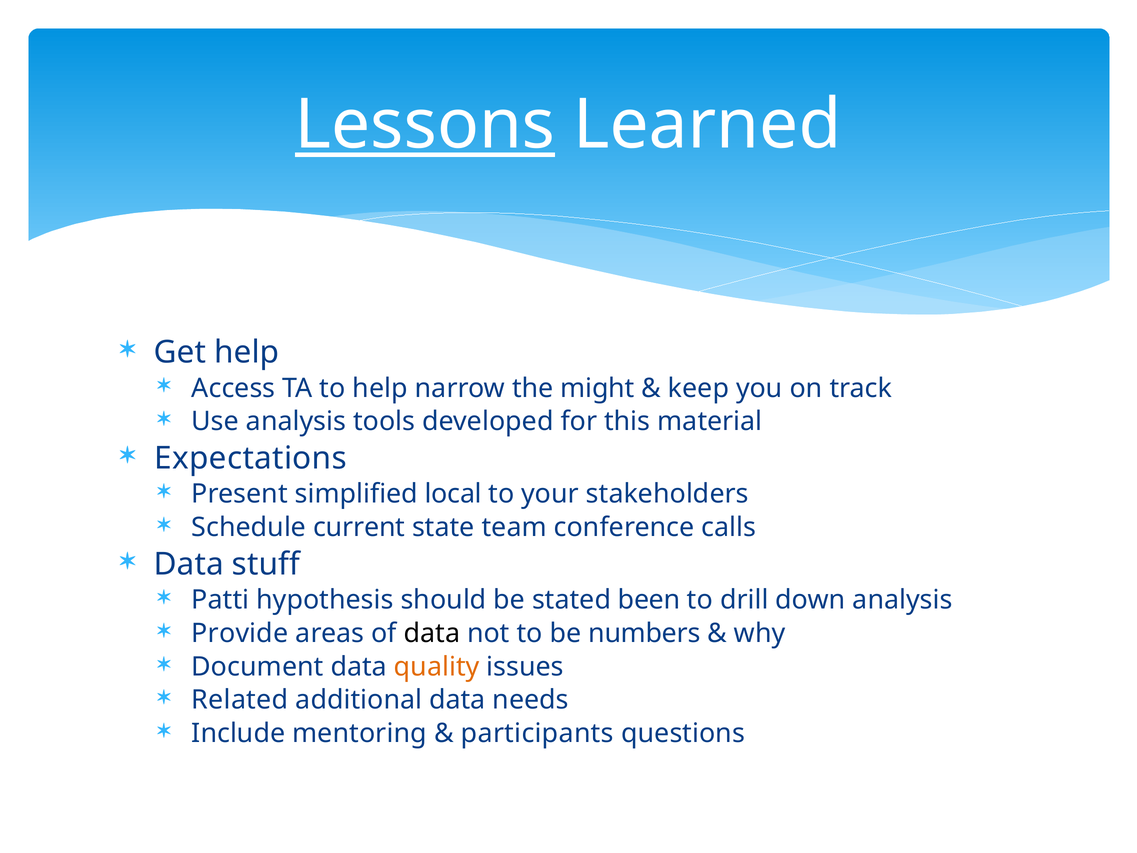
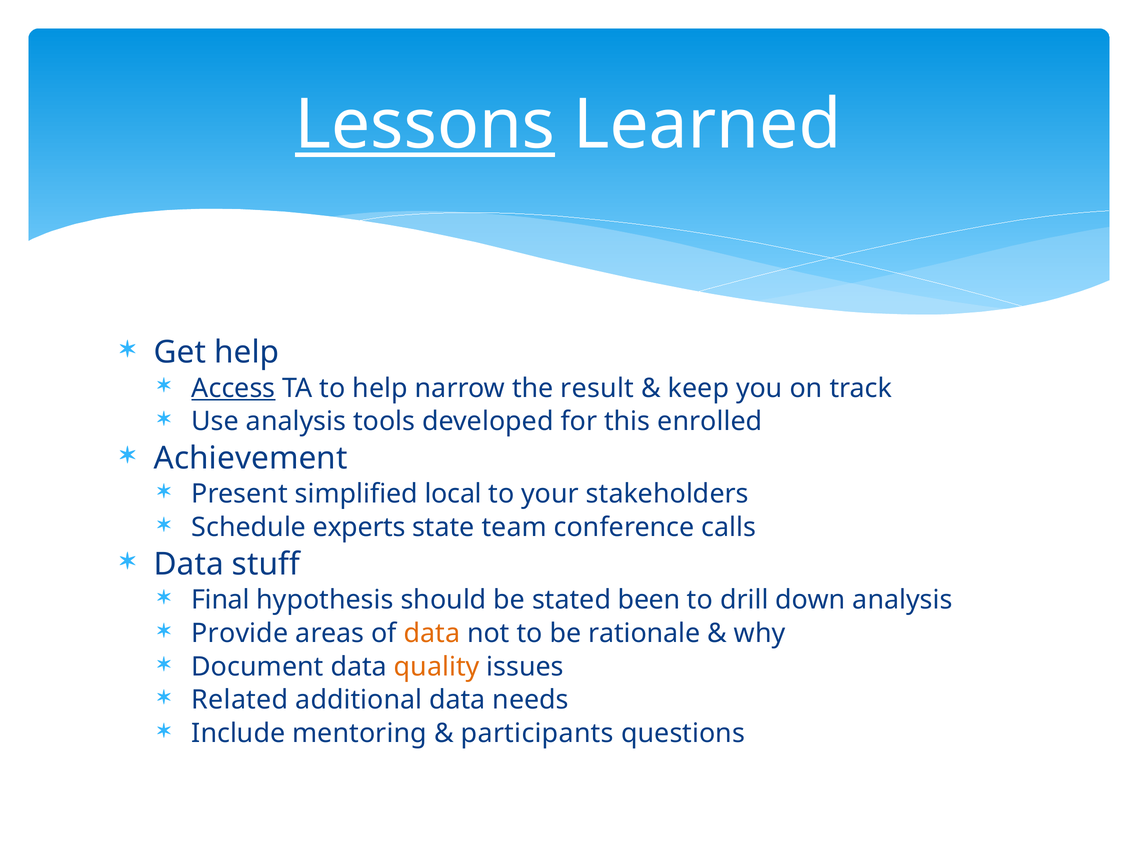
Access underline: none -> present (233, 388)
might: might -> result (597, 388)
material: material -> enrolled (710, 421)
Expectations: Expectations -> Achievement (251, 458)
current: current -> experts (359, 527)
Patti: Patti -> Final (220, 600)
data colour: black -> orange (432, 633)
numbers: numbers -> rationale (644, 633)
